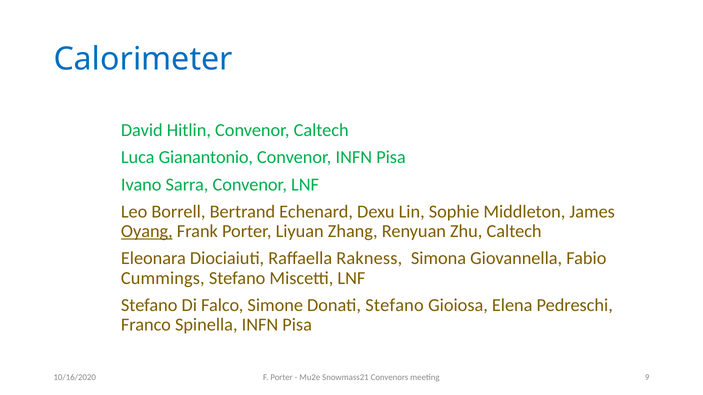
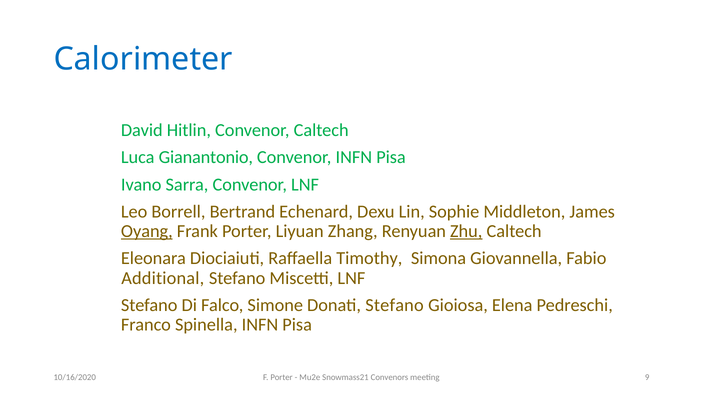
Zhu underline: none -> present (466, 232)
Rakness: Rakness -> Timothy (369, 259)
Cummings: Cummings -> Additional (163, 278)
